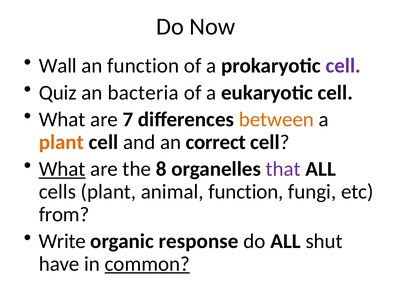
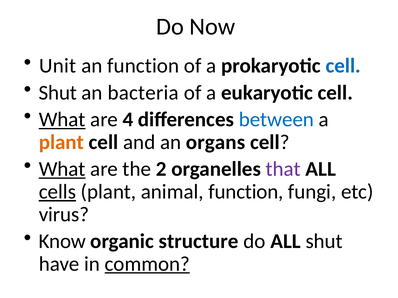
Wall: Wall -> Unit (58, 66)
cell colour: purple -> blue (343, 66)
Quiz: Quiz -> Shut (58, 93)
What underline: none -> present (62, 120)
7: 7 -> 4 (128, 120)
between colour: orange -> blue (276, 120)
correct: correct -> organs (216, 142)
8: 8 -> 2 (161, 169)
cells underline: none -> present (57, 192)
from: from -> virus (64, 215)
Write: Write -> Know (62, 242)
response: response -> structure (199, 242)
